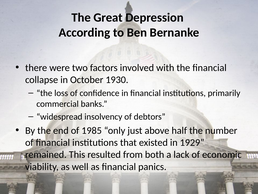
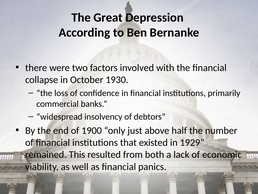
1985: 1985 -> 1900 (92, 130)
